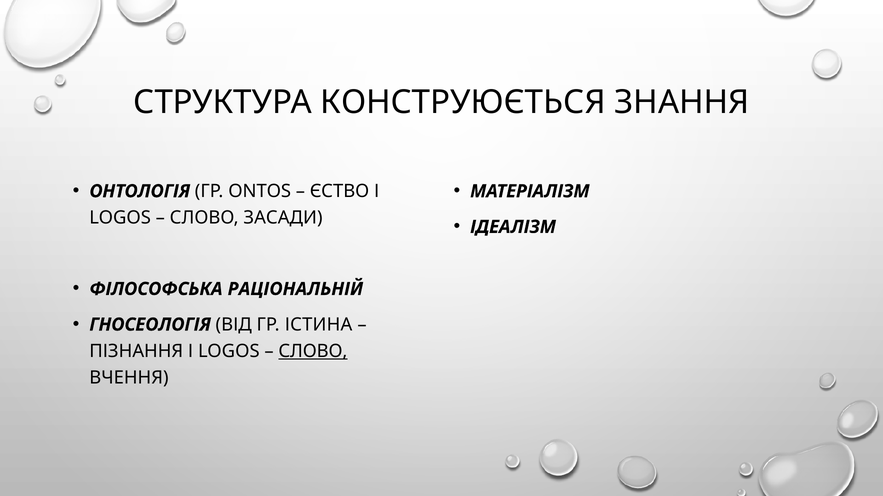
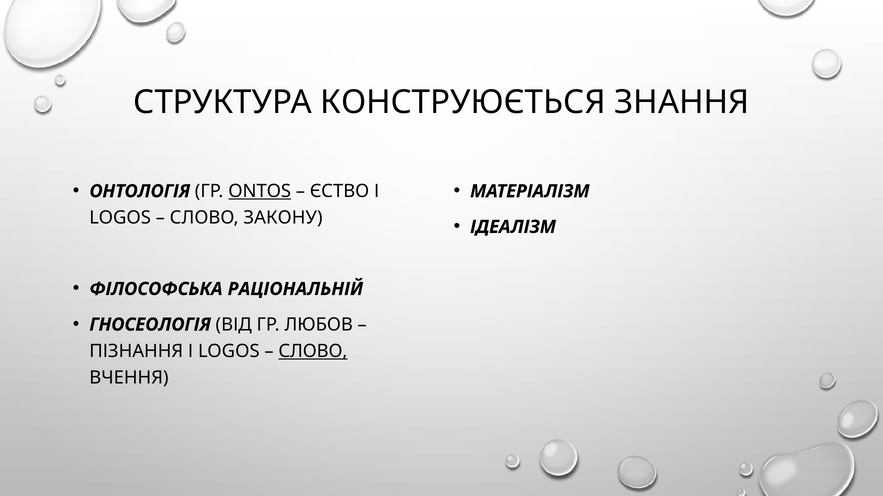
ONTOS underline: none -> present (260, 191)
ЗАСАДИ: ЗАСАДИ -> ЗАКОНУ (283, 218)
ІСТИНА: ІСТИНА -> ЛЮБОВ (319, 325)
